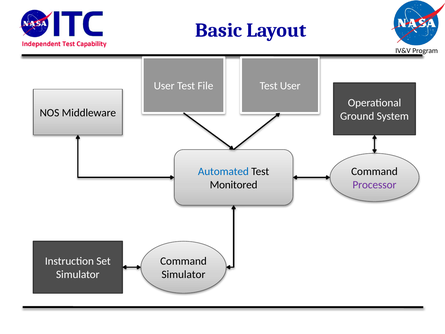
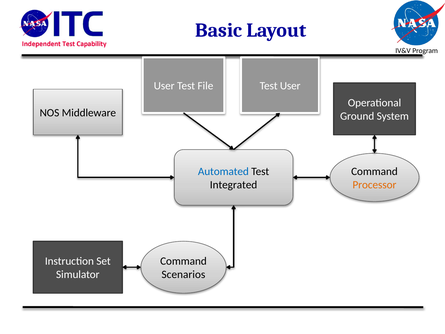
Monitored: Monitored -> Integrated (234, 185)
Processor colour: purple -> orange (374, 185)
Simulator: Simulator -> Scenarios (183, 274)
